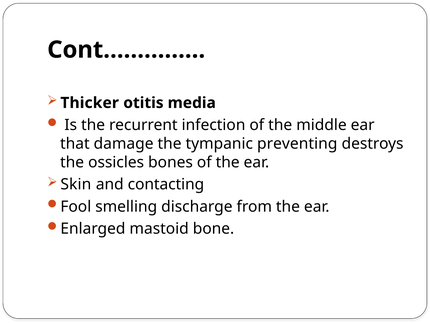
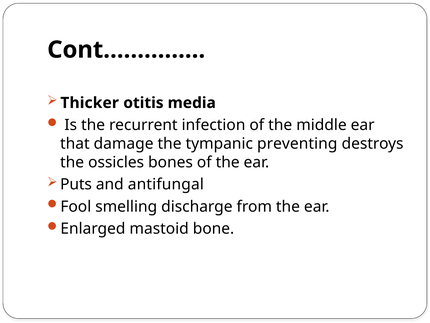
Skin: Skin -> Puts (76, 184)
contacting: contacting -> antifungal (166, 184)
